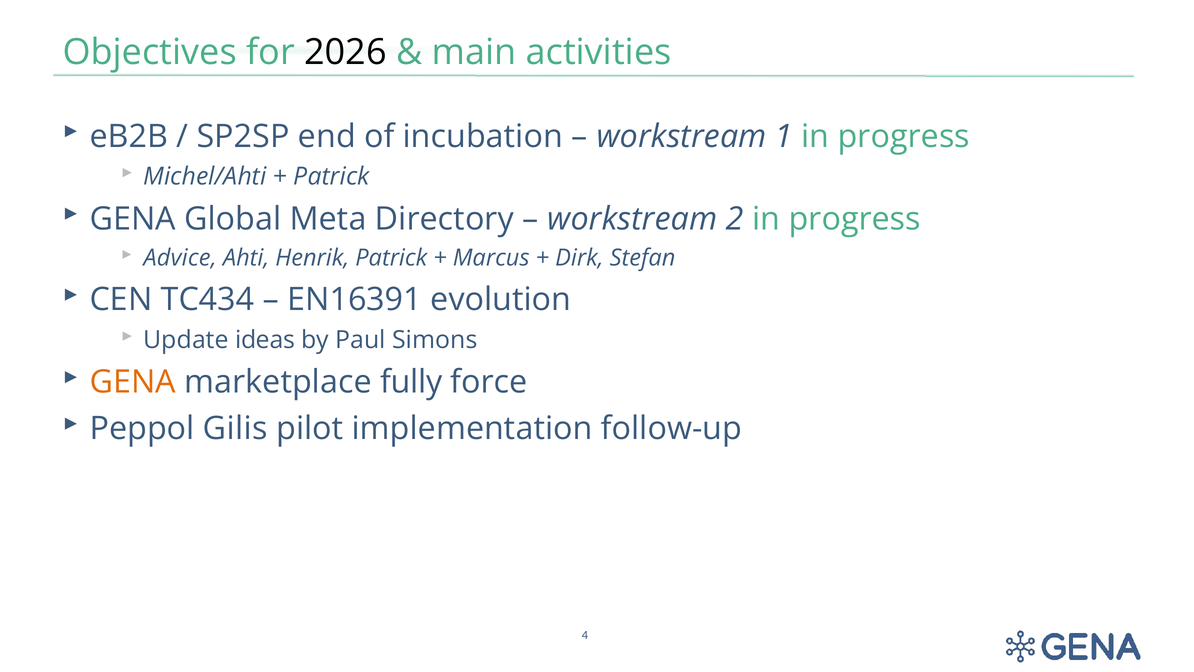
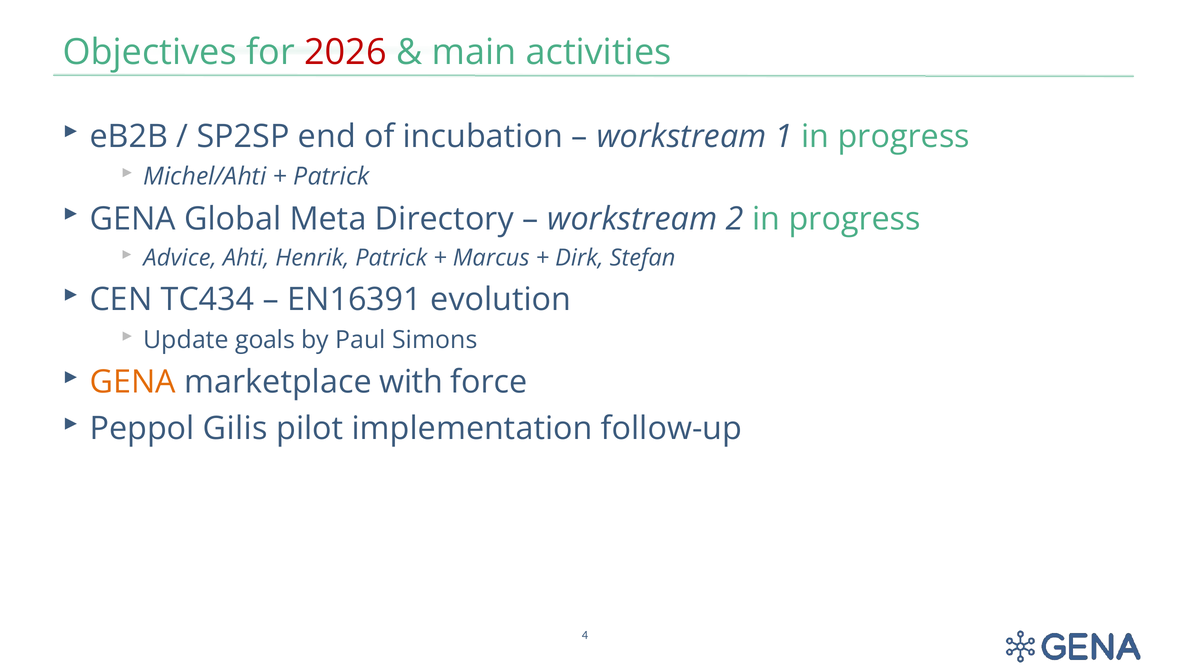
2026 colour: black -> red (345, 52)
ideas: ideas -> goals (265, 340)
fully: fully -> with (411, 382)
